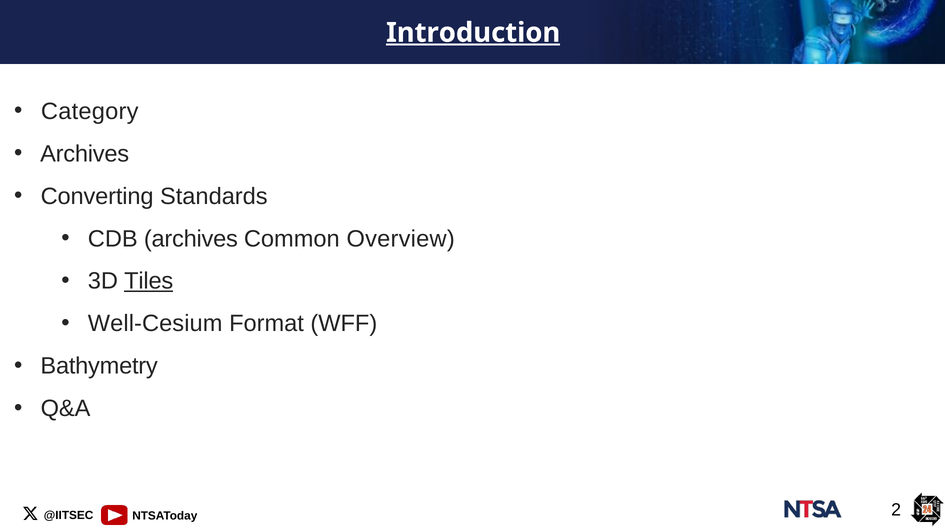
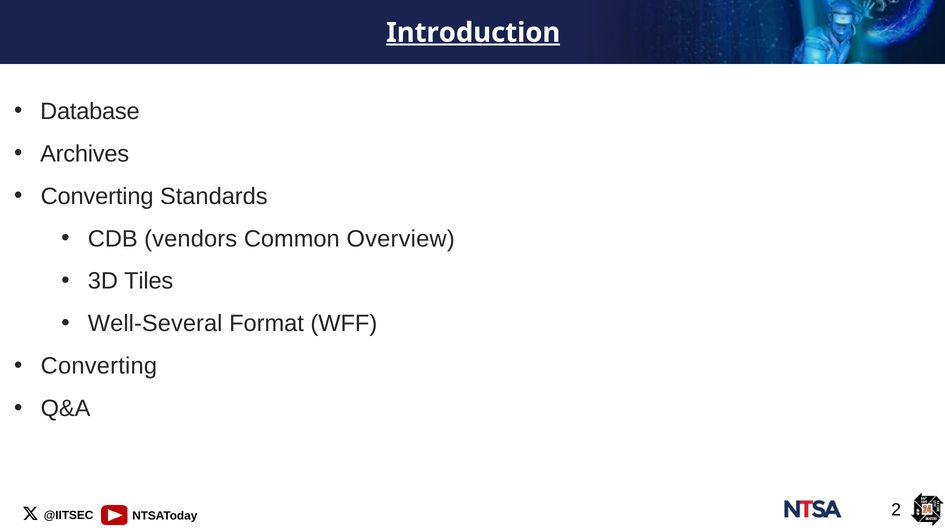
Category: Category -> Database (90, 111)
CDB archives: archives -> vendors (191, 239)
Tiles underline: present -> none (149, 282)
Well-Cesium: Well-Cesium -> Well-Several (155, 324)
Bathymetry: Bathymetry -> Converting (99, 367)
